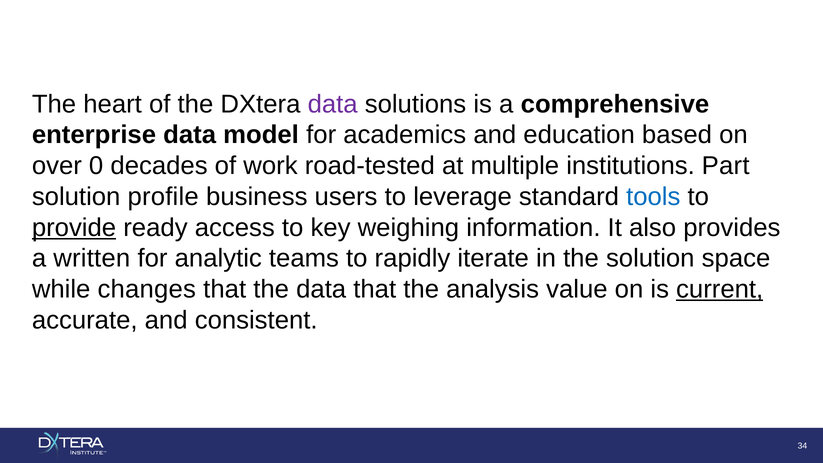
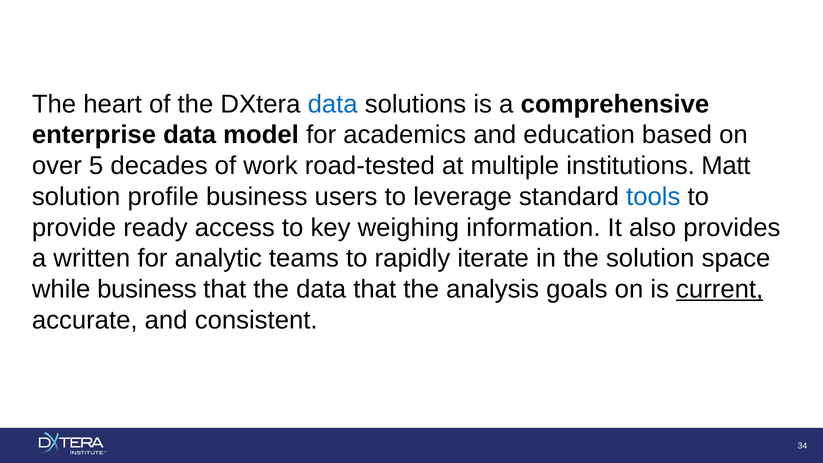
data colour: purple -> blue (333, 104)
0: 0 -> 5 (96, 166)
Part: Part -> Matt (726, 166)
provide underline: present -> none (74, 228)
while changes: changes -> business (147, 289)
value: value -> goals (577, 289)
